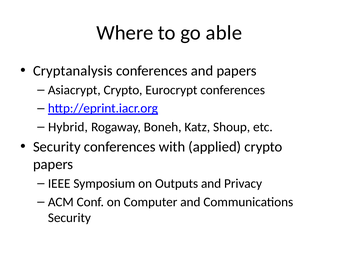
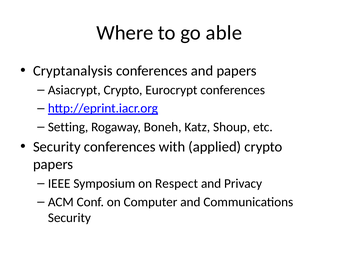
Hybrid: Hybrid -> Setting (68, 127)
Outputs: Outputs -> Respect (176, 184)
